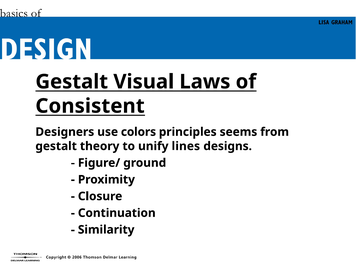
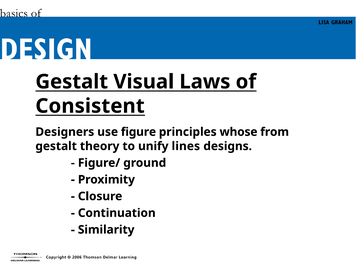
colors: colors -> figure (138, 132)
seems: seems -> whose (239, 132)
